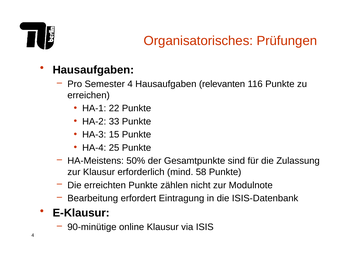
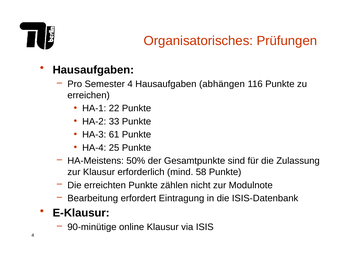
relevanten: relevanten -> abhängen (222, 84)
15: 15 -> 61 (114, 135)
